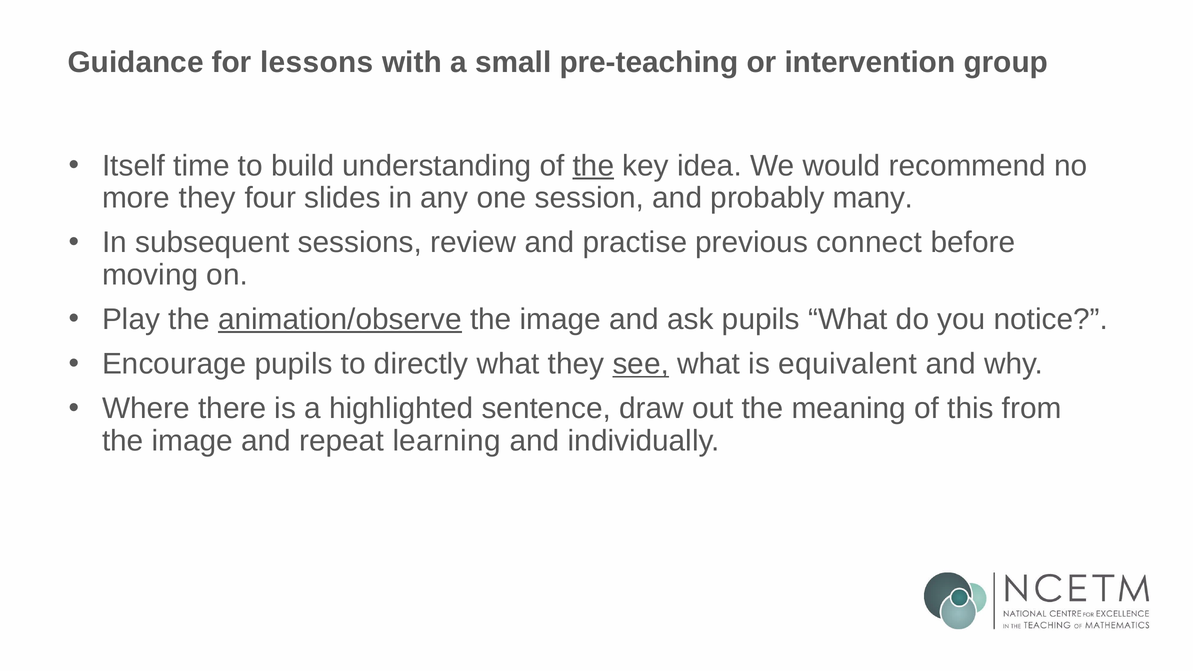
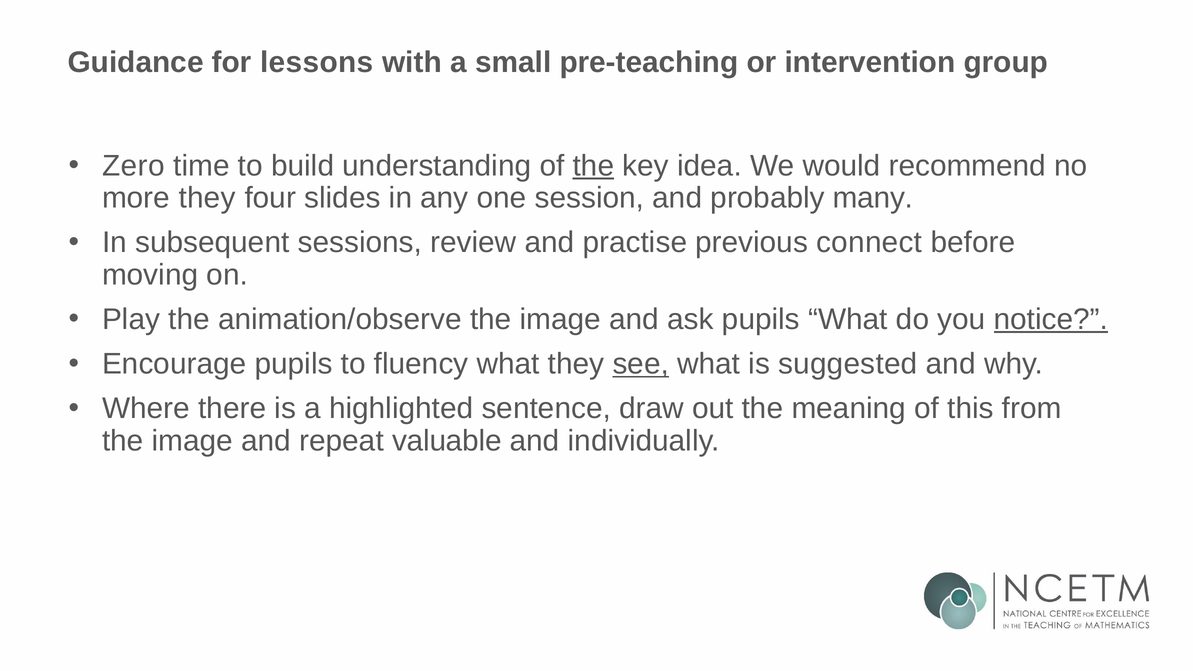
Itself: Itself -> Zero (133, 166)
animation/observe underline: present -> none (340, 319)
notice underline: none -> present (1051, 319)
directly: directly -> fluency (421, 364)
equivalent: equivalent -> suggested (848, 364)
learning: learning -> valuable (447, 441)
